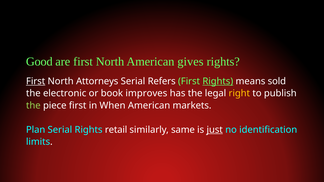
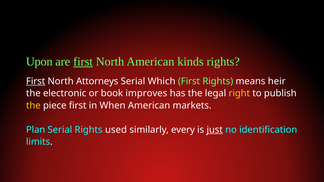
Good: Good -> Upon (39, 62)
first underline: none -> present (83, 62)
gives: gives -> kinds (191, 62)
Refers: Refers -> Which (162, 81)
Rights underline: present -> none (218, 81)
sold: sold -> heir (277, 81)
the colour: light green -> yellow (33, 106)
retail: retail -> used (116, 130)
same: same -> every (183, 130)
